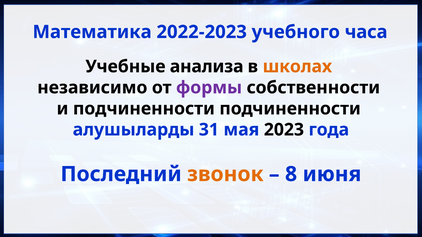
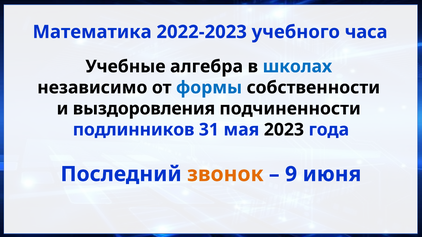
анализа: анализа -> алгебра (207, 67)
школах colour: orange -> blue (297, 67)
формы colour: purple -> blue (209, 88)
и подчиненности: подчиненности -> выздоровления (144, 109)
алушыларды: алушыларды -> подлинников (134, 130)
8: 8 -> 9 (291, 174)
